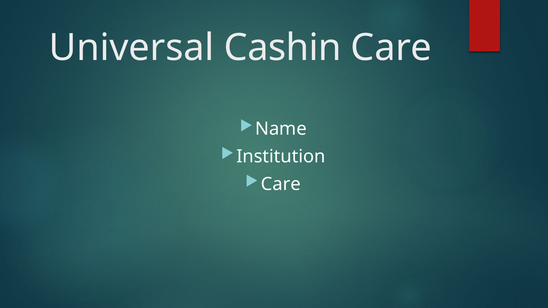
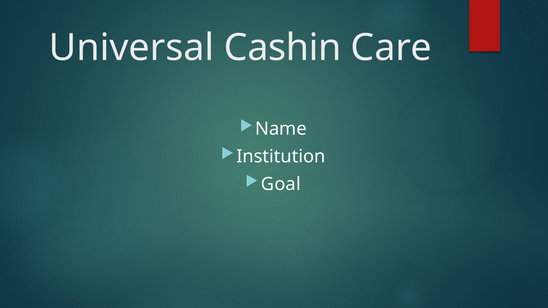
Care: Care -> Goal (281, 184)
